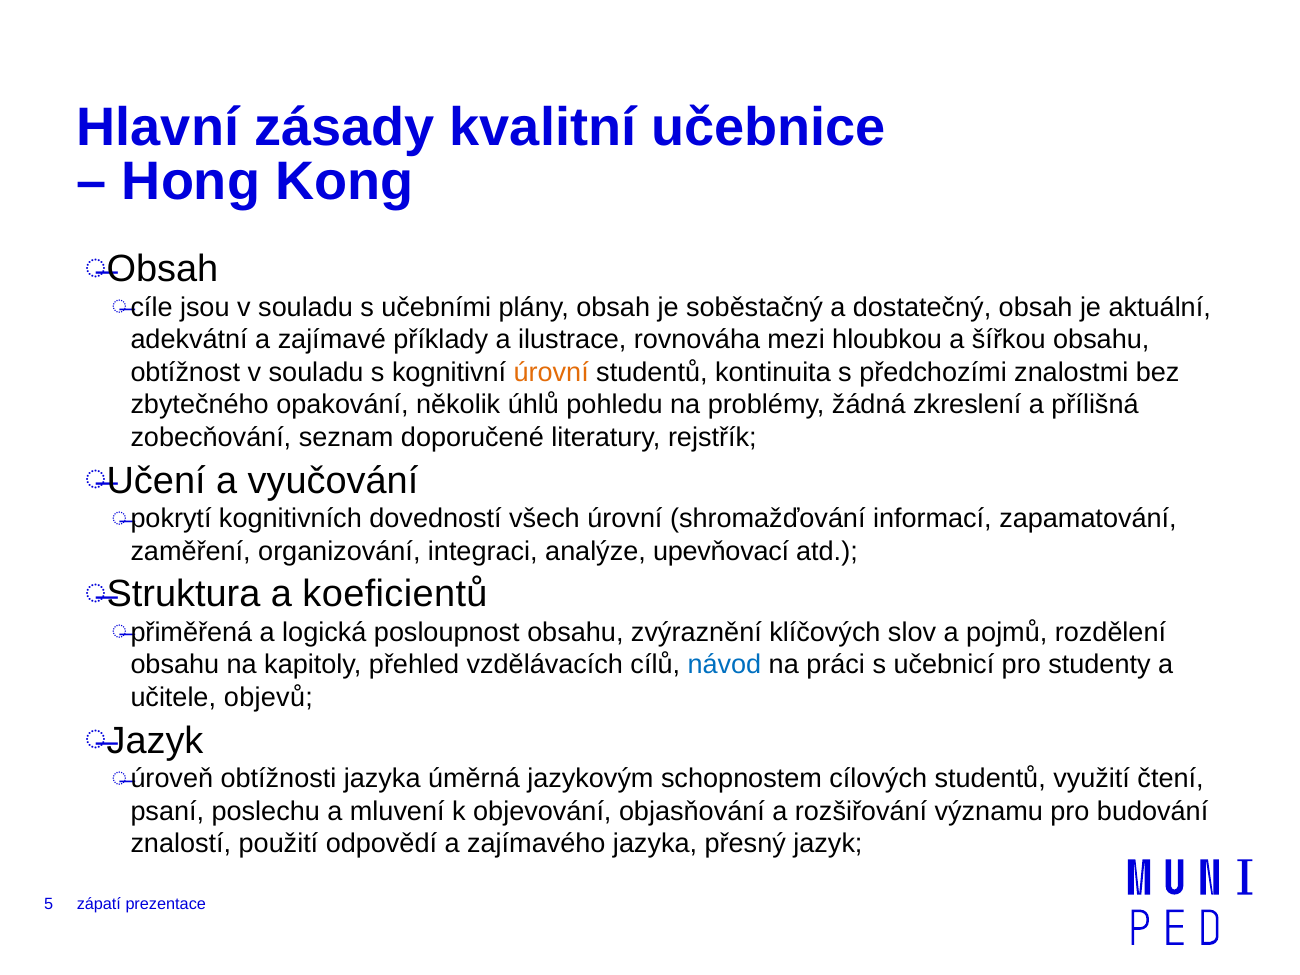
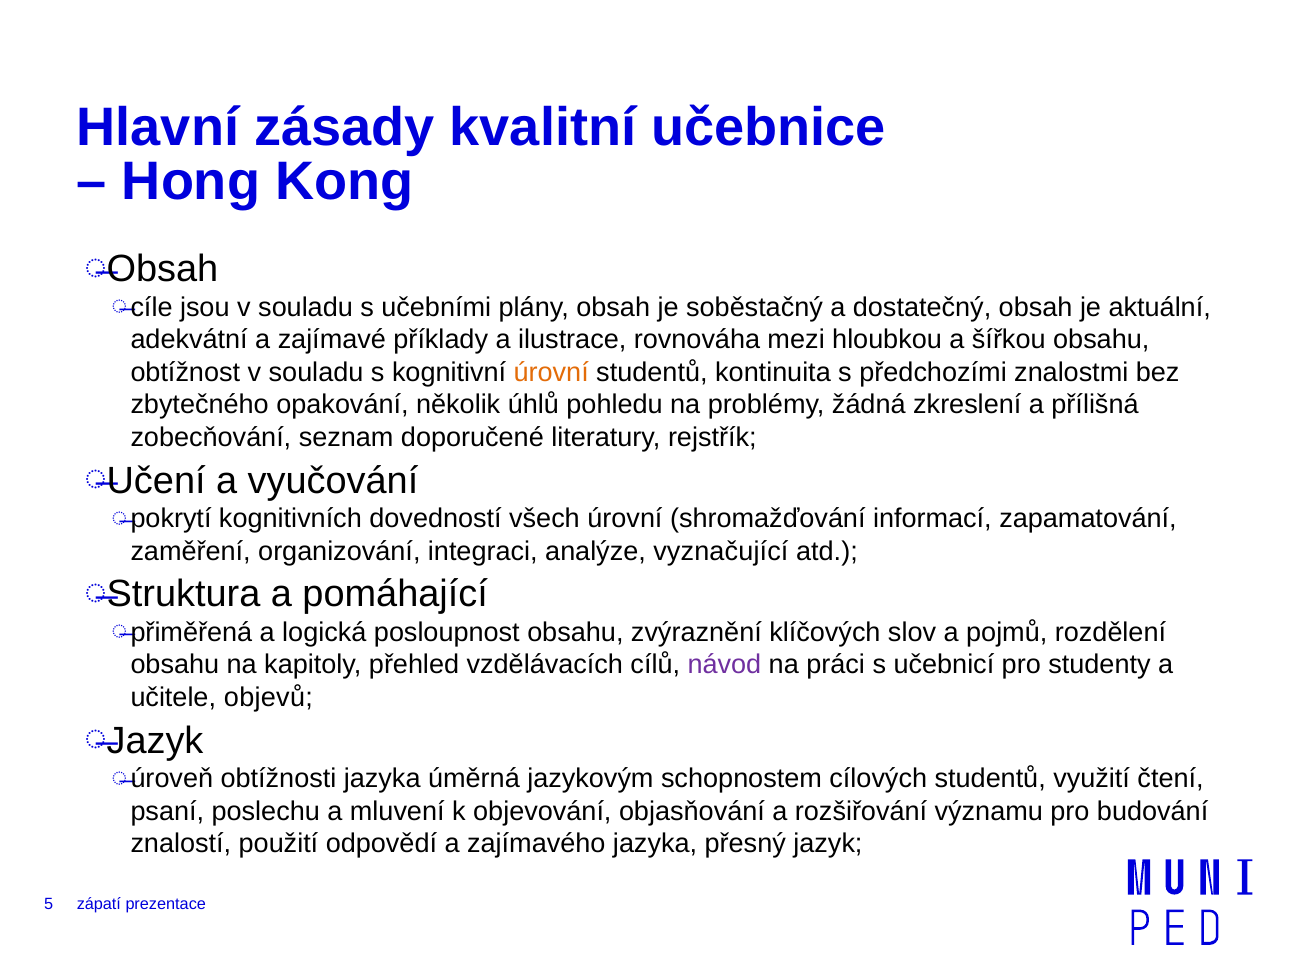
upevňovací: upevňovací -> vyznačující (721, 551)
koeficientů: koeficientů -> pomáhající (395, 594)
návod colour: blue -> purple (724, 665)
